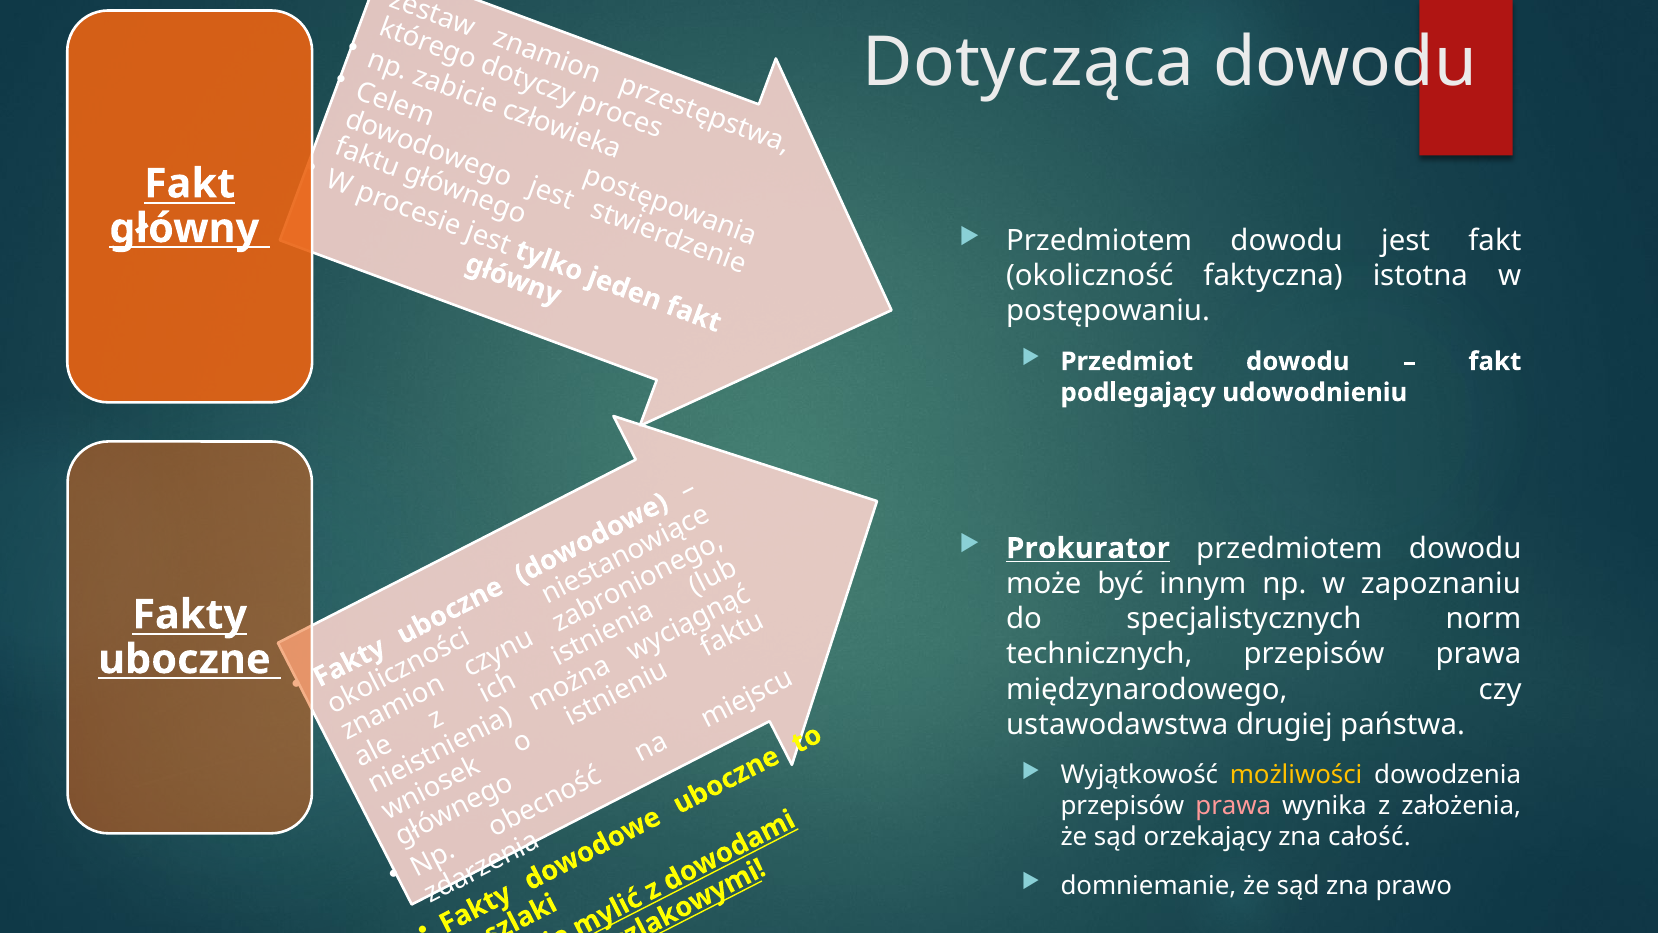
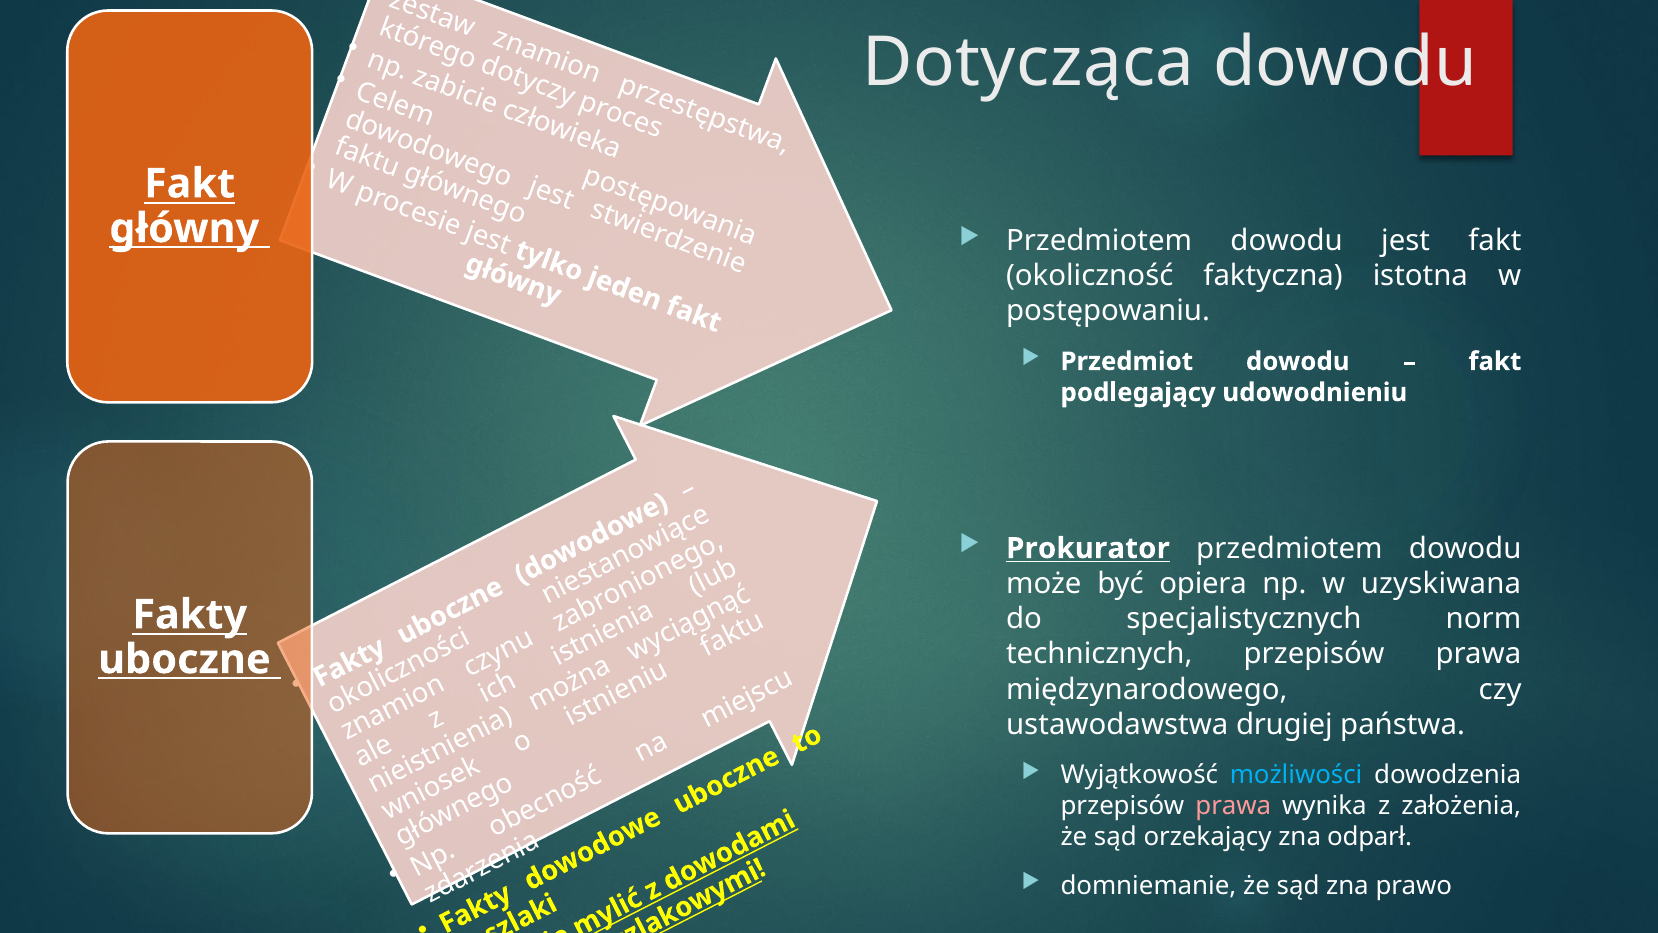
innym: innym -> opiera (1203, 583)
zapoznaniu: zapoznaniu -> uzyskiwana (1441, 583)
możliwości colour: yellow -> light blue (1296, 775)
całość: całość -> odparł (1370, 837)
